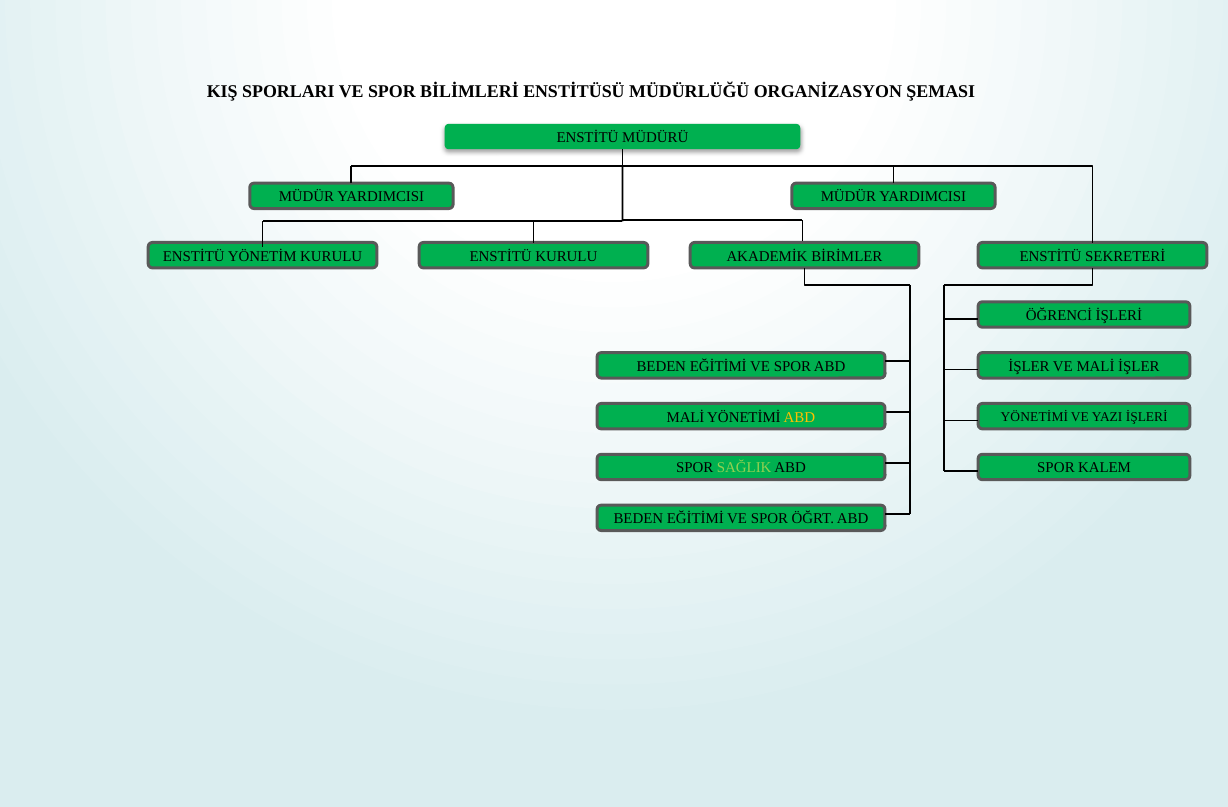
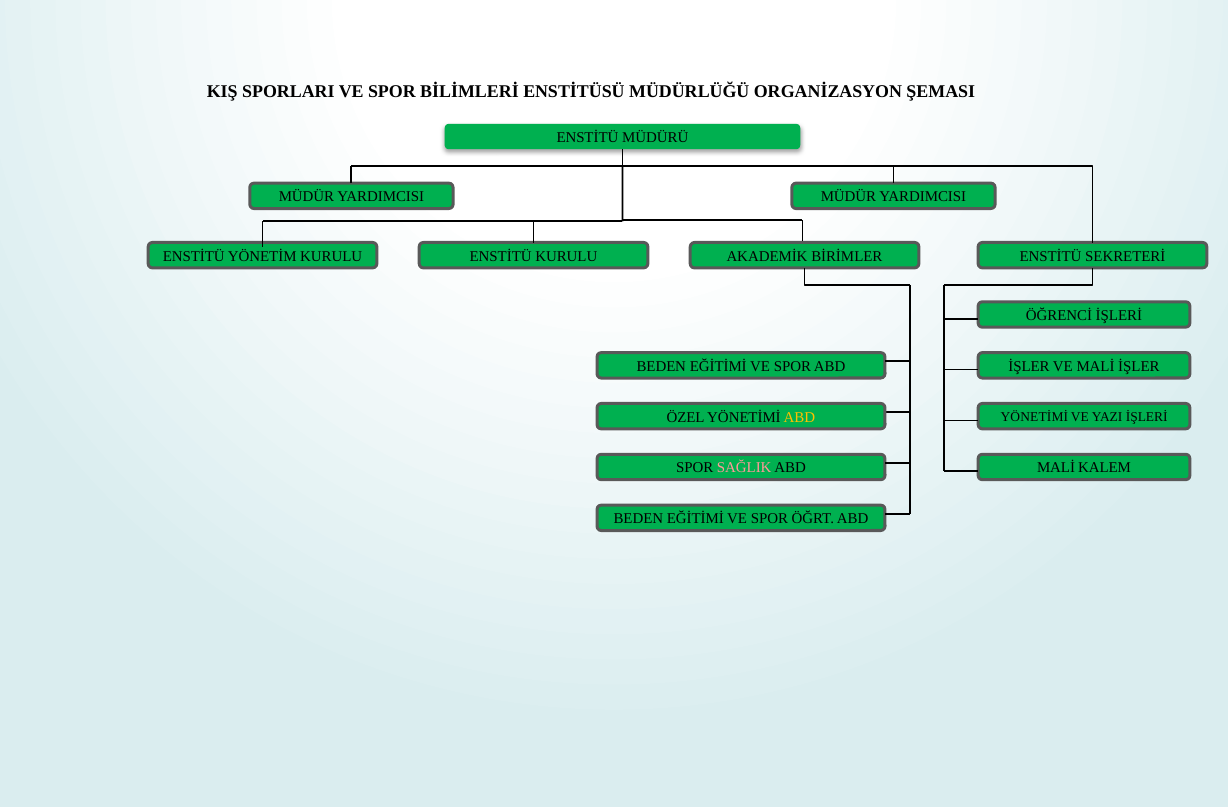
MALİ: MALİ -> ÖZEL (686, 417)
SAĞLIK colour: light green -> pink (744, 468)
SPOR: SPOR -> MALİ (1056, 468)
